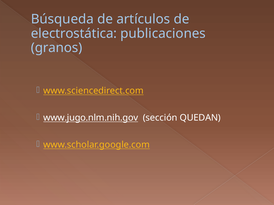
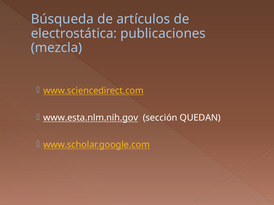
granos: granos -> mezcla (57, 48)
www.jugo.nlm.nih.gov: www.jugo.nlm.nih.gov -> www.esta.nlm.nih.gov (91, 118)
